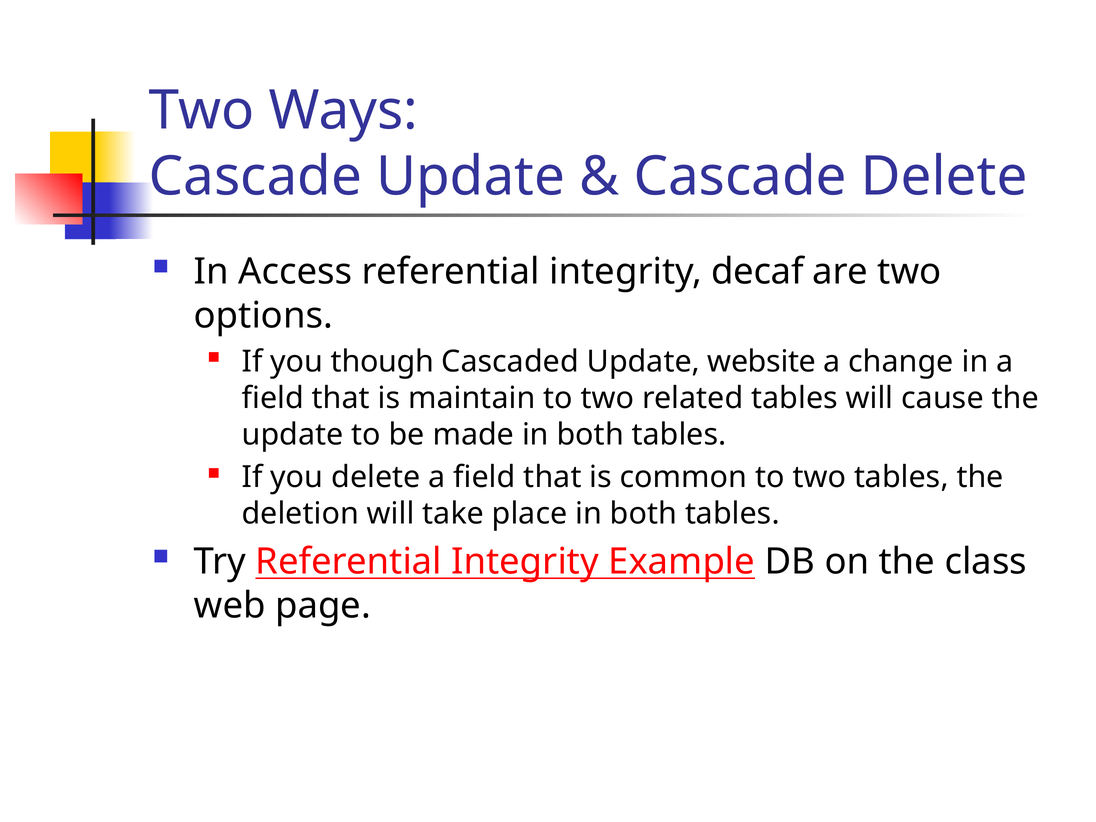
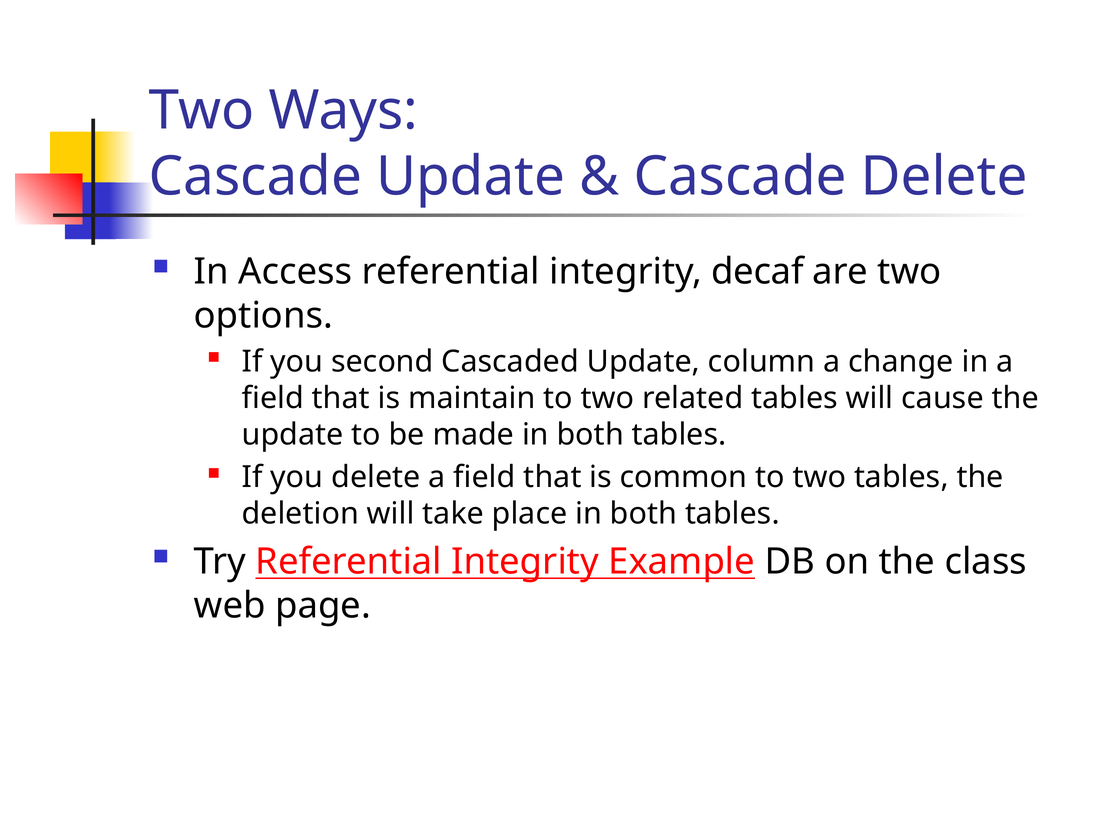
though: though -> second (382, 362)
website: website -> column (762, 362)
